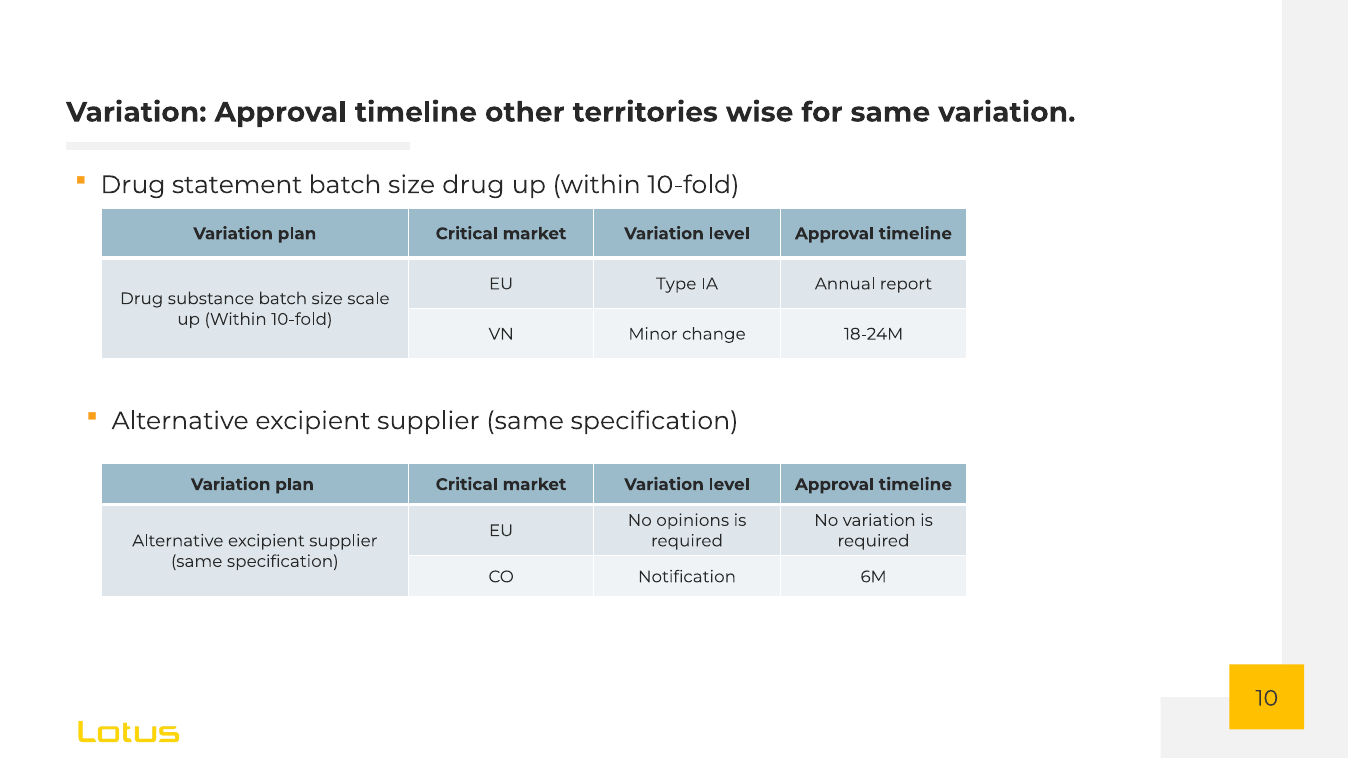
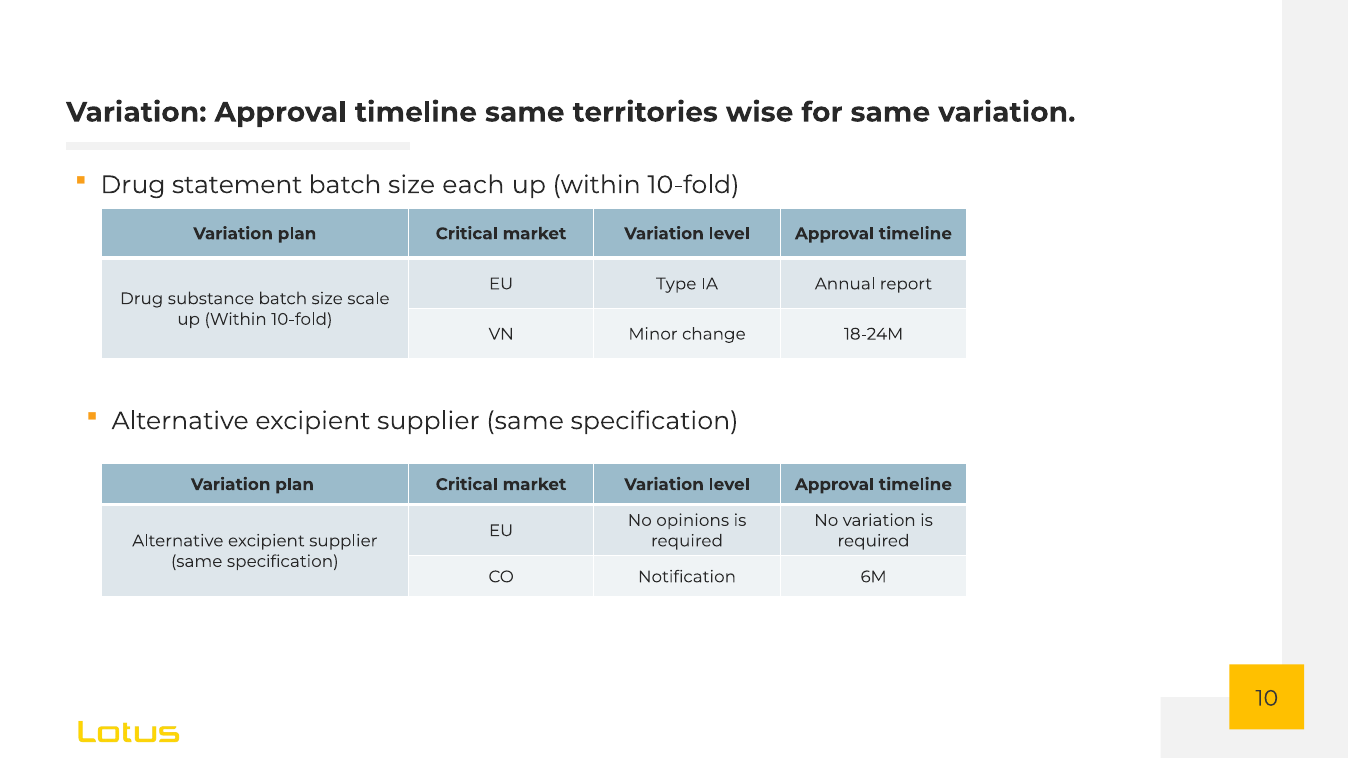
timeline other: other -> same (525, 112)
size drug: drug -> each (473, 185)
